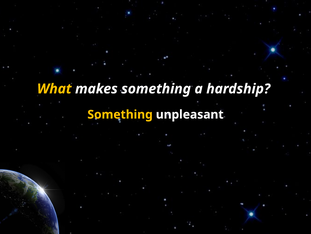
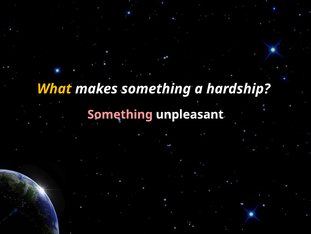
Something colour: yellow -> pink (120, 114)
